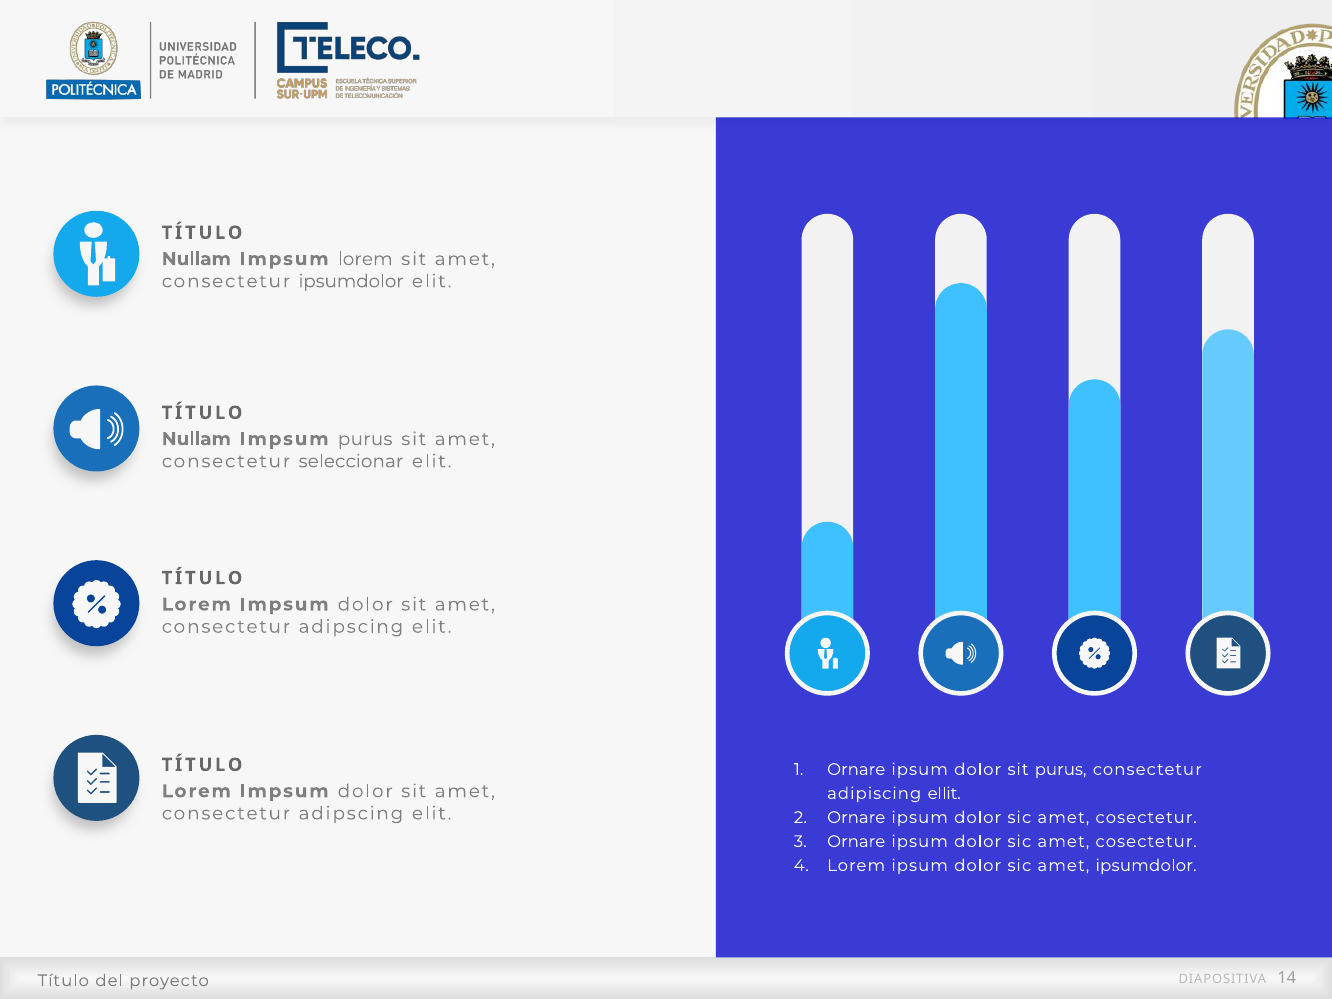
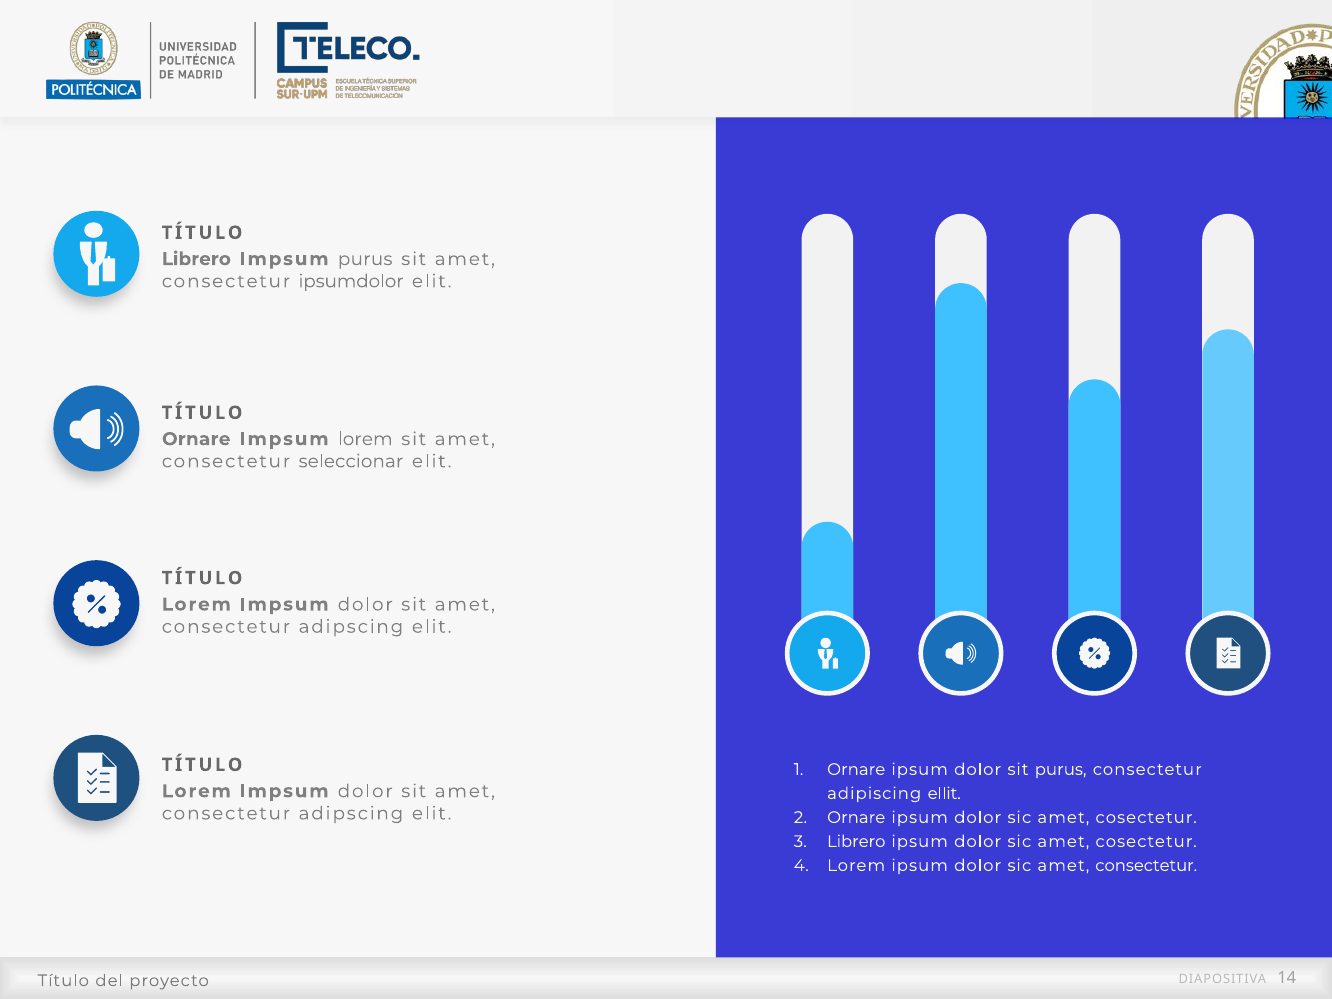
Nullam: Nullam -> Librero (196, 259)
Impsum lorem: lorem -> purus (365, 259)
Nullam: Nullam -> Ornare (196, 439)
Impsum purus: purus -> lorem (365, 439)
Ornare: Ornare -> Librero (856, 841)
sic amet ipsumdolor: ipsumdolor -> consectetur (1146, 865)
